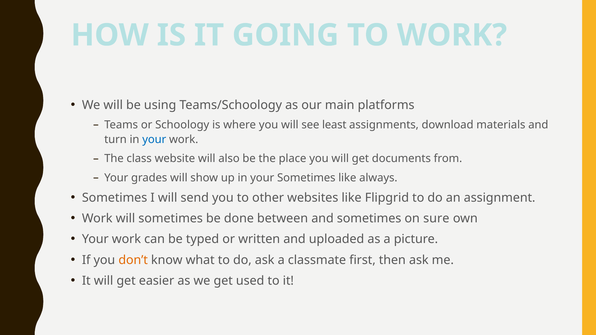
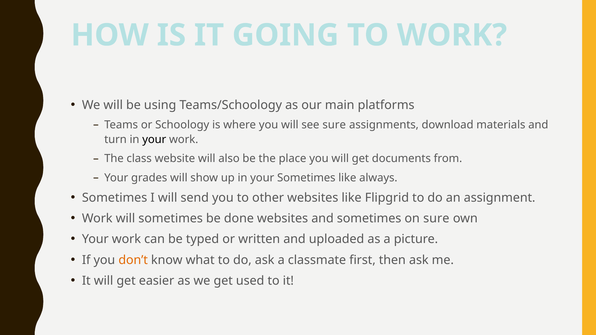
see least: least -> sure (334, 125)
your colour: blue -> black (154, 140)
done between: between -> websites (283, 219)
